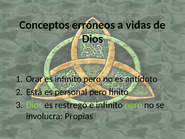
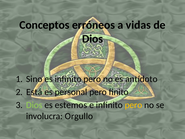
Orar: Orar -> Sino (34, 79)
restregó: restregó -> estemos (71, 105)
pero colour: light green -> yellow (133, 105)
Propias: Propias -> Orgullo (79, 116)
